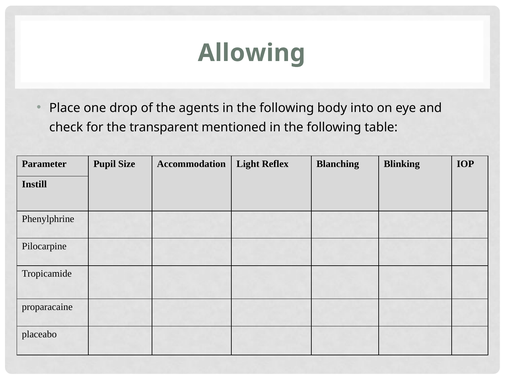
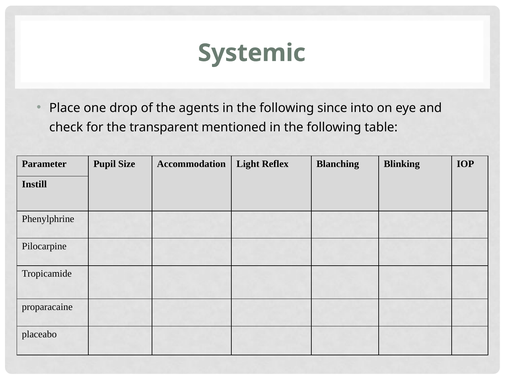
Allowing: Allowing -> Systemic (252, 53)
body: body -> since (332, 108)
